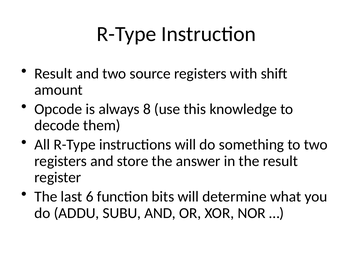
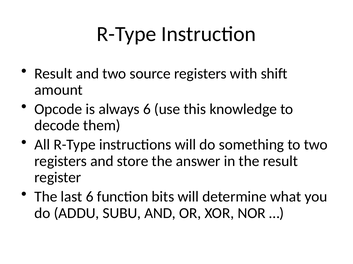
always 8: 8 -> 6 (147, 109)
